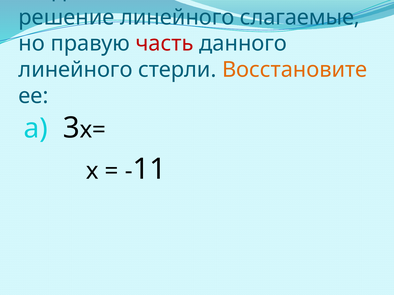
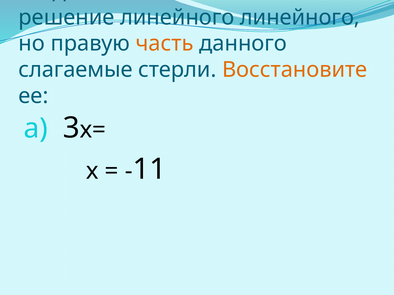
линейного слагаемые: слагаемые -> линейного (300, 17)
часть colour: red -> orange (165, 44)
линейного: линейного -> слагаемые (76, 70)
